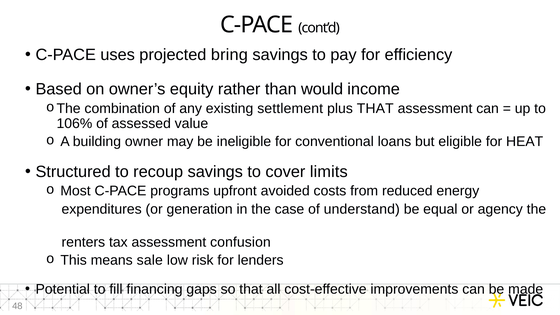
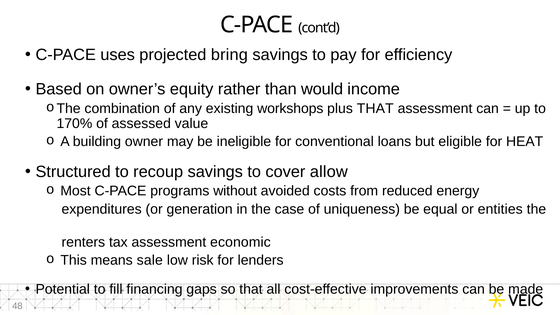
settlement: settlement -> workshops (290, 108)
106%: 106% -> 170% (74, 124)
limits: limits -> allow (329, 172)
upfront: upfront -> without (235, 191)
understand: understand -> uniqueness (362, 209)
agency: agency -> entities (500, 209)
confusion: confusion -> economic (240, 242)
